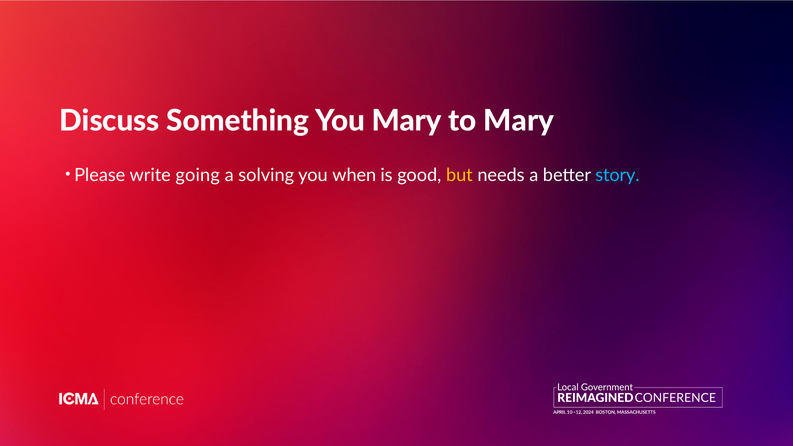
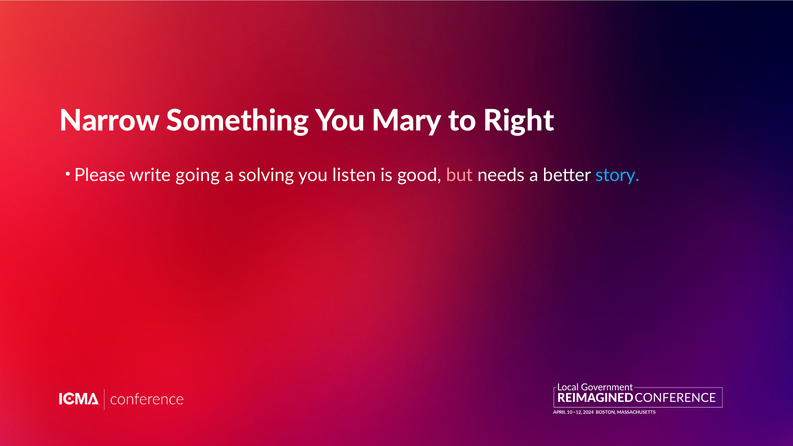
Discuss: Discuss -> Narrow (110, 121)
to Mary: Mary -> Right (519, 121)
when: when -> listen (354, 175)
but colour: yellow -> pink (459, 175)
